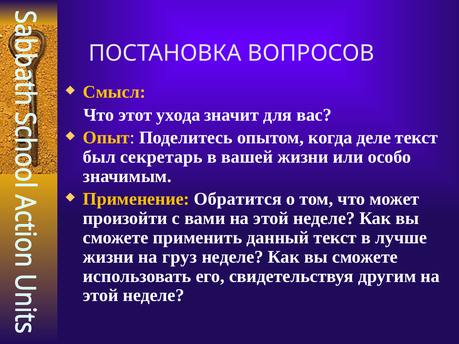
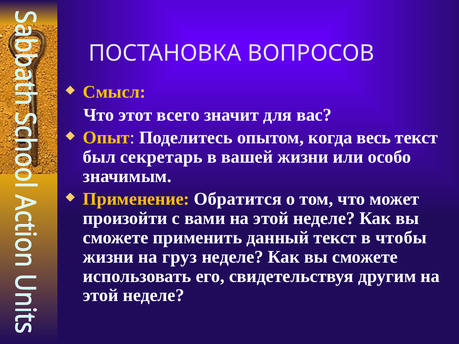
ухода: ухода -> всего (178, 115)
деле: деле -> весь (374, 138)
лучше: лучше -> чтобы (401, 238)
